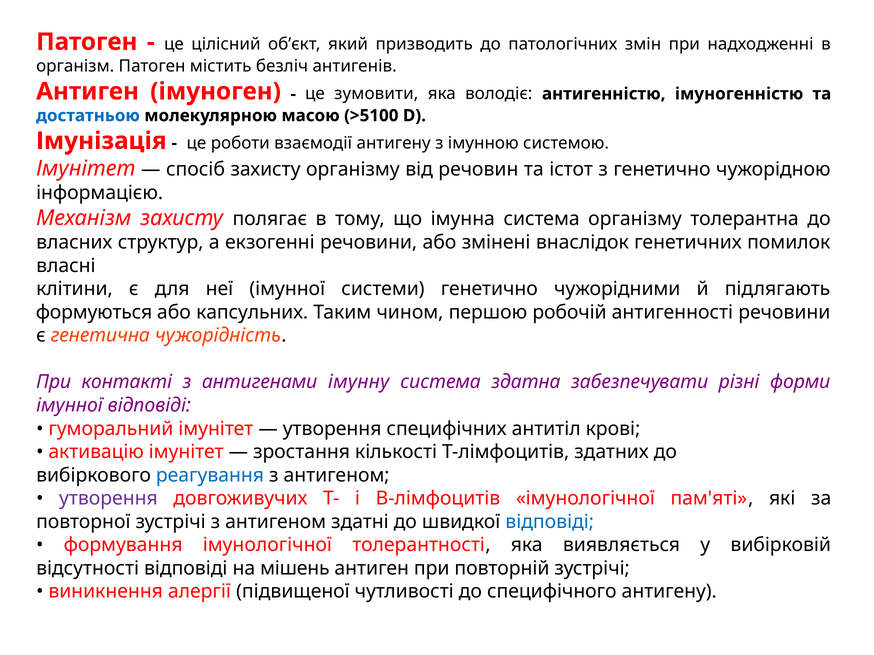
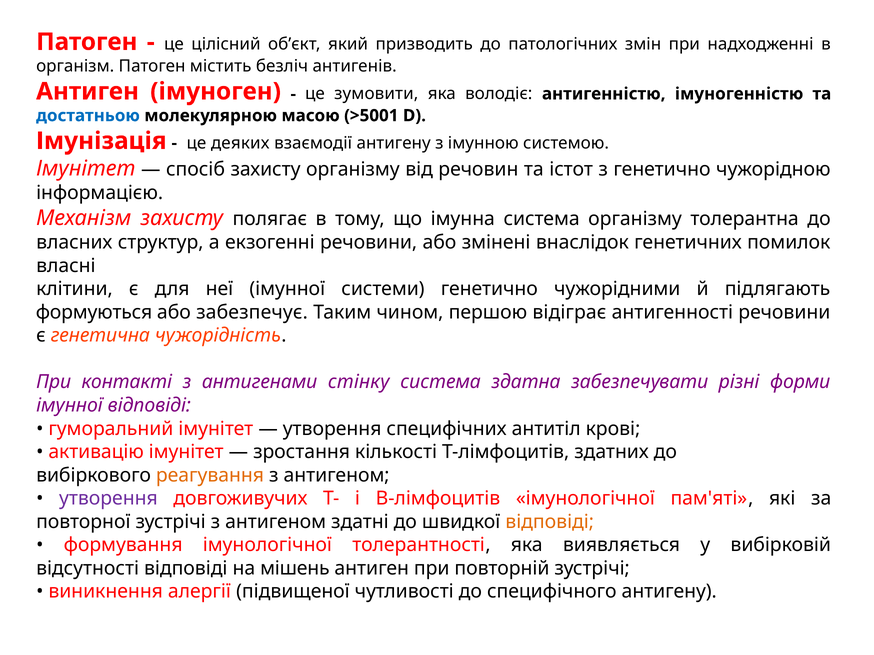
>5100: >5100 -> >5001 (371, 116)
роботи: роботи -> деяких (240, 143)
капсульних: капсульних -> забезпечує (252, 313)
робочій: робочій -> відіграє (569, 313)
імунну: імунну -> стінку (359, 382)
реагування colour: blue -> orange (210, 476)
відповіді colour: blue -> orange (550, 522)
